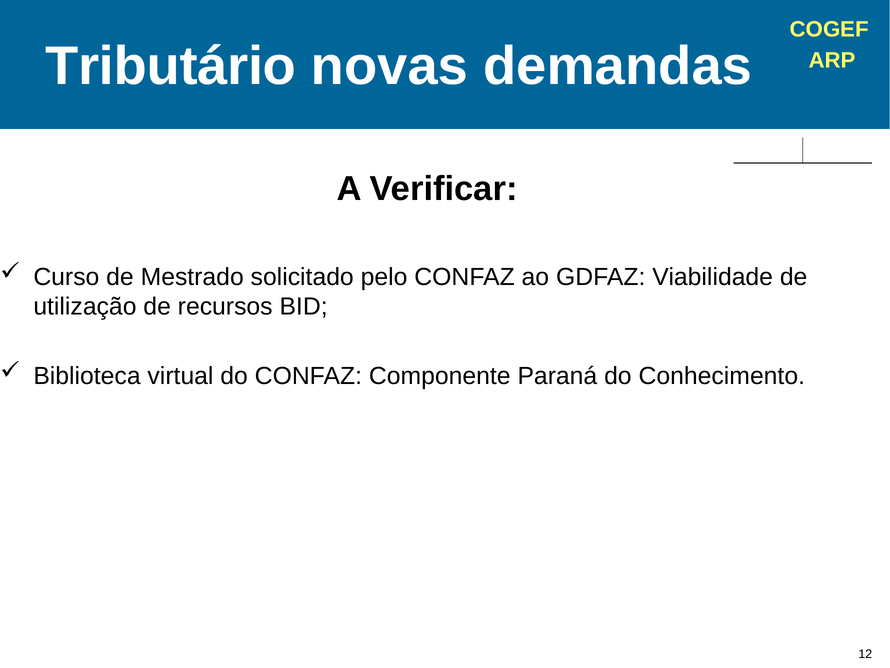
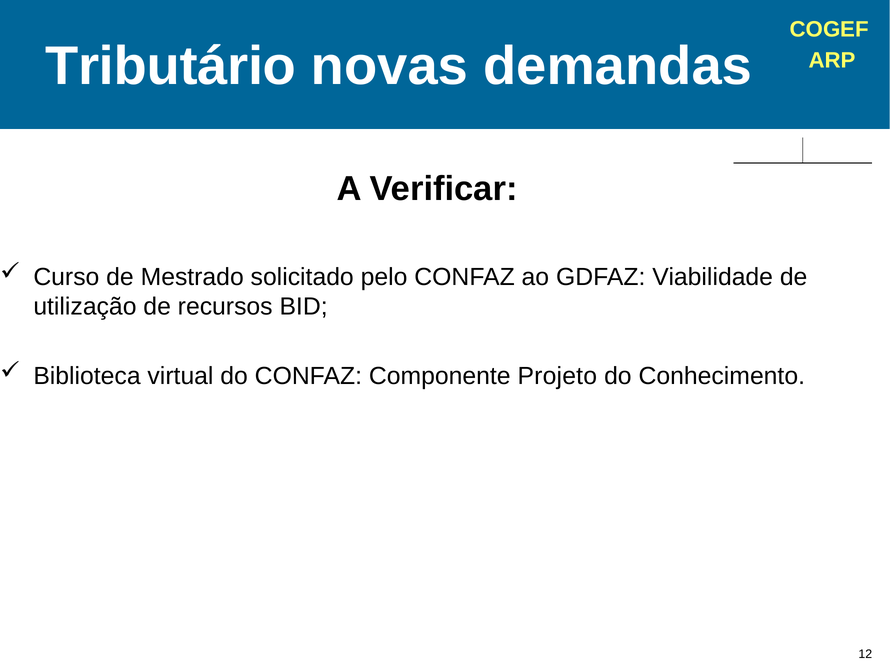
Paraná: Paraná -> Projeto (557, 376)
